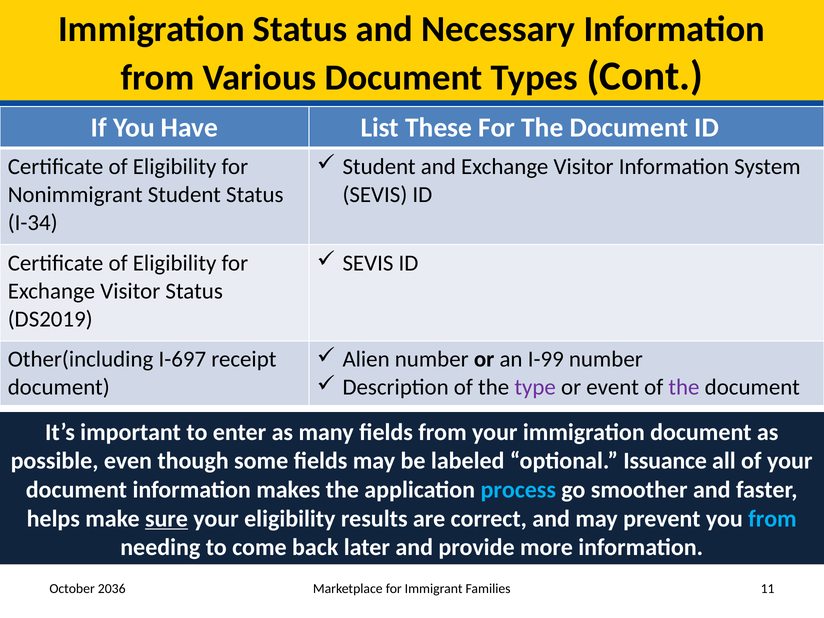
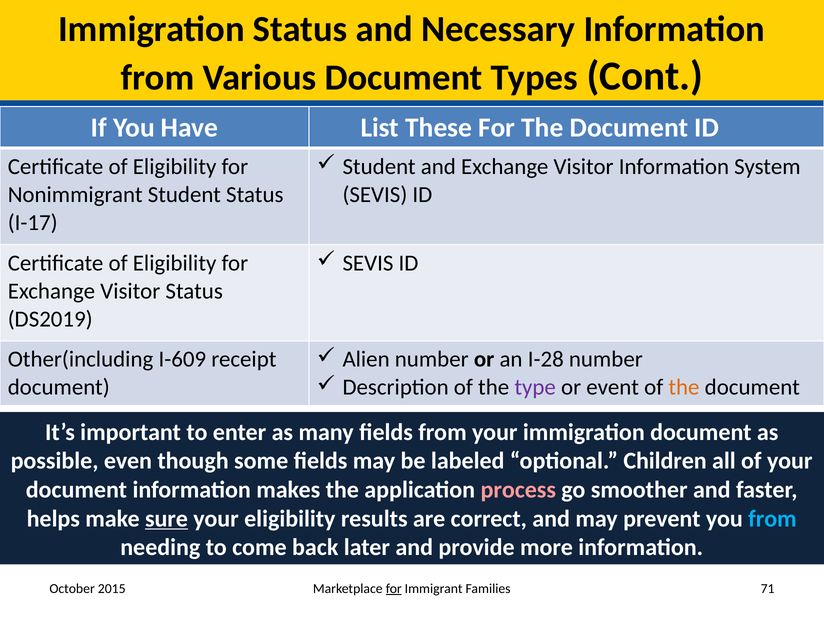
I-34: I-34 -> I-17 (33, 223)
I-99: I-99 -> I-28 (546, 359)
I-697: I-697 -> I-609 (182, 359)
the colour: purple -> orange (684, 387)
Issuance: Issuance -> Children (665, 461)
process colour: light blue -> pink (518, 490)
2036: 2036 -> 2015 (112, 589)
for underline: none -> present (394, 589)
11: 11 -> 71 (768, 589)
